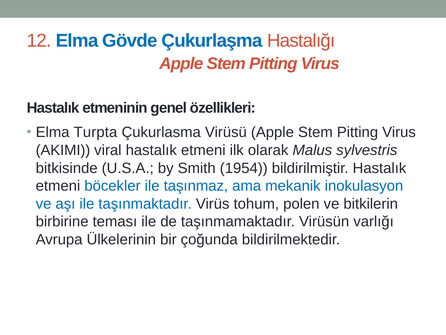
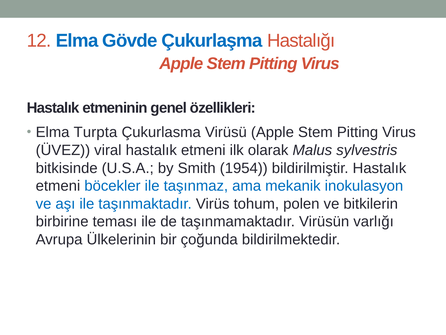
AKIMI: AKIMI -> ÜVEZ (63, 150)
